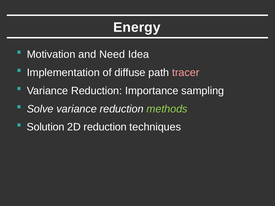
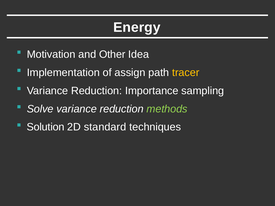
Need: Need -> Other (112, 54)
diffuse: diffuse -> assign (130, 73)
tracer colour: pink -> yellow (186, 73)
2D reduction: reduction -> standard (105, 127)
